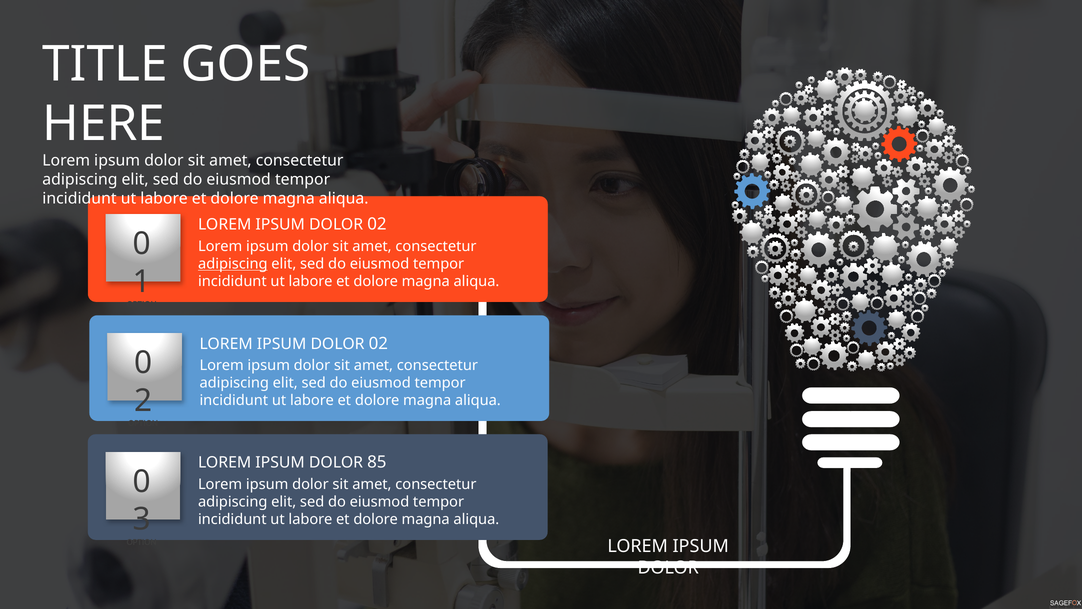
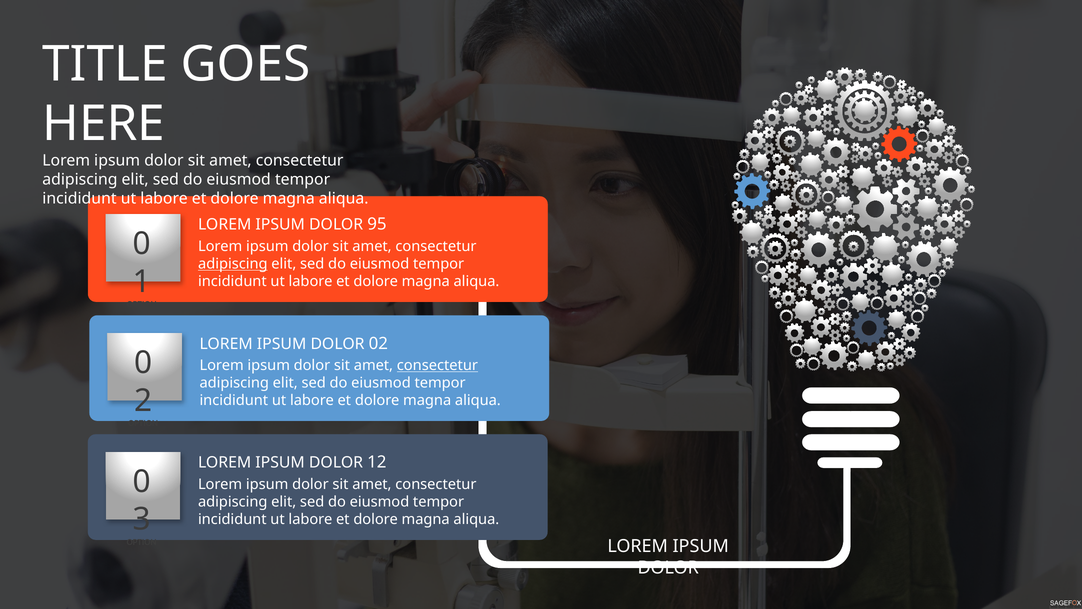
02: 02 -> 95 (377, 224)
consectetur underline: none -> present (437, 365)
85: 85 -> 12 (377, 462)
